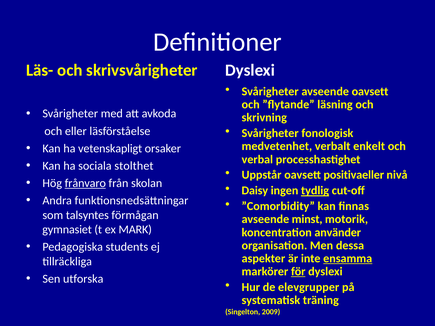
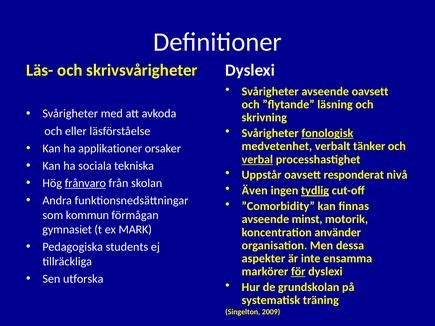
fonologisk underline: none -> present (327, 133)
enkelt: enkelt -> tänker (369, 146)
vetenskapligt: vetenskapligt -> applikationer (110, 149)
verbal underline: none -> present (257, 159)
stolthet: stolthet -> tekniska (134, 166)
positivaeller: positivaeller -> responderat (354, 175)
Daisy: Daisy -> Även (255, 191)
talsyntes: talsyntes -> kommun (87, 215)
ensamma underline: present -> none (348, 259)
elevgrupper: elevgrupper -> grundskolan (309, 287)
